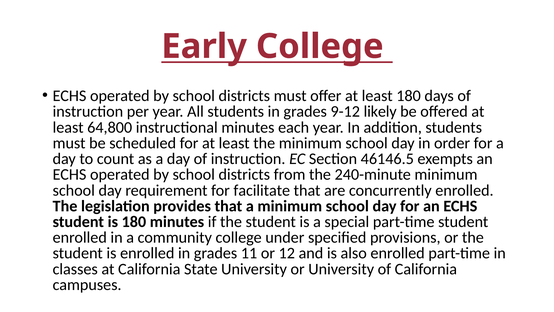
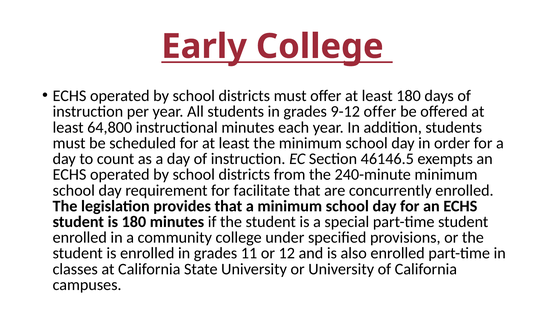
9-12 likely: likely -> offer (380, 111)
